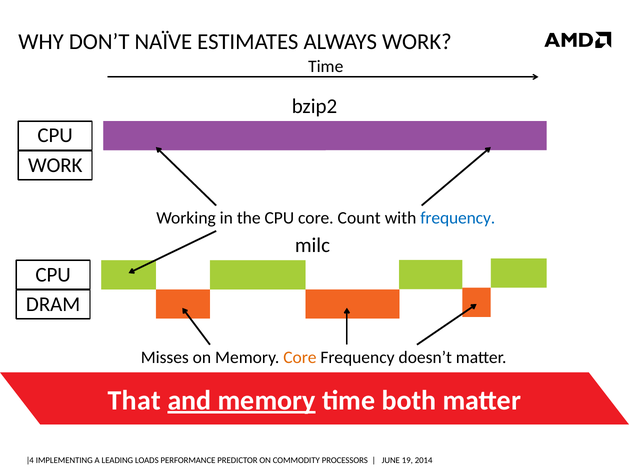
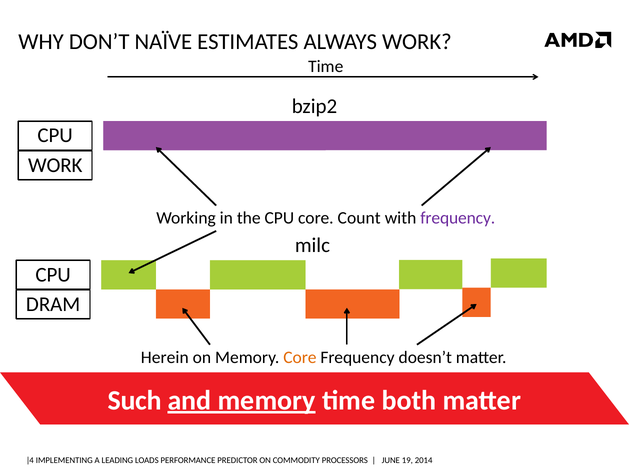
frequency colour: blue -> purple (458, 218)
Misses: Misses -> Herein (165, 357)
That: That -> Such (135, 400)
